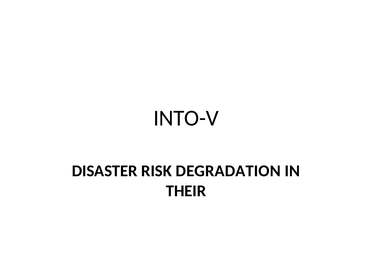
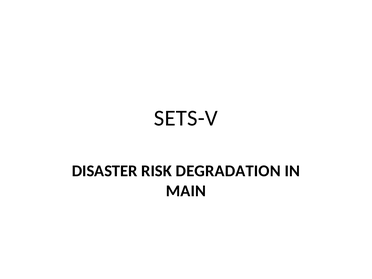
INTO-V: INTO-V -> SETS-V (186, 118)
THEIR: THEIR -> MAIN (186, 191)
